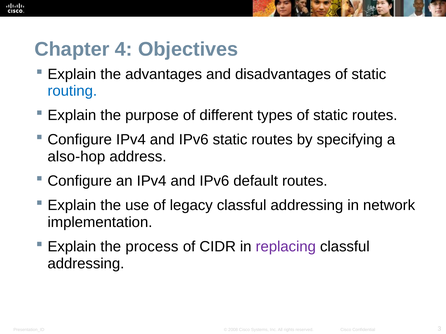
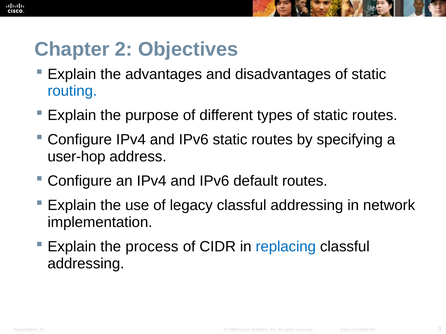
4: 4 -> 2 (124, 49)
also-hop: also-hop -> user-hop (76, 157)
replacing colour: purple -> blue (286, 247)
